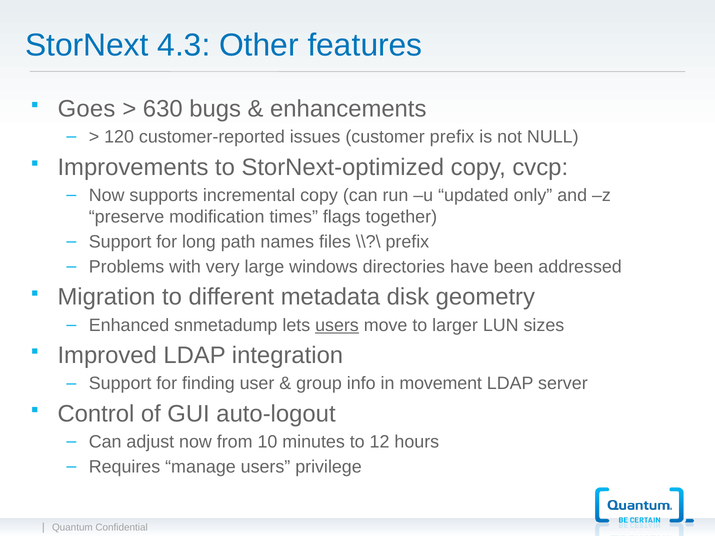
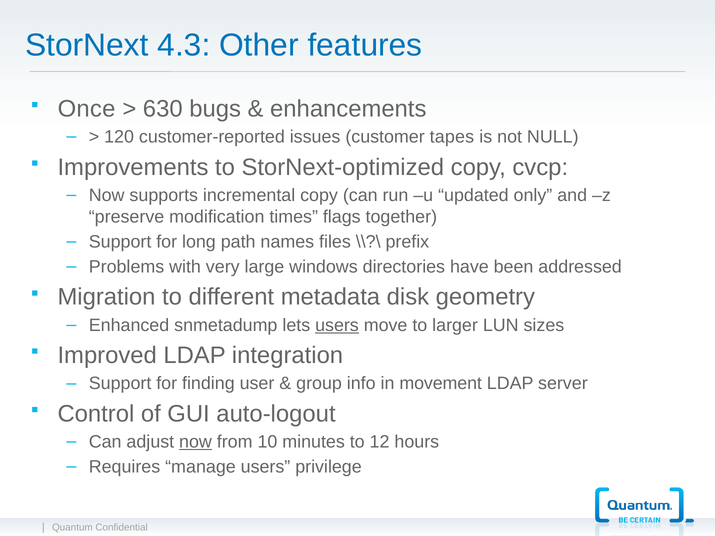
Goes: Goes -> Once (87, 109)
customer prefix: prefix -> tapes (452, 137)
now underline: none -> present (195, 442)
